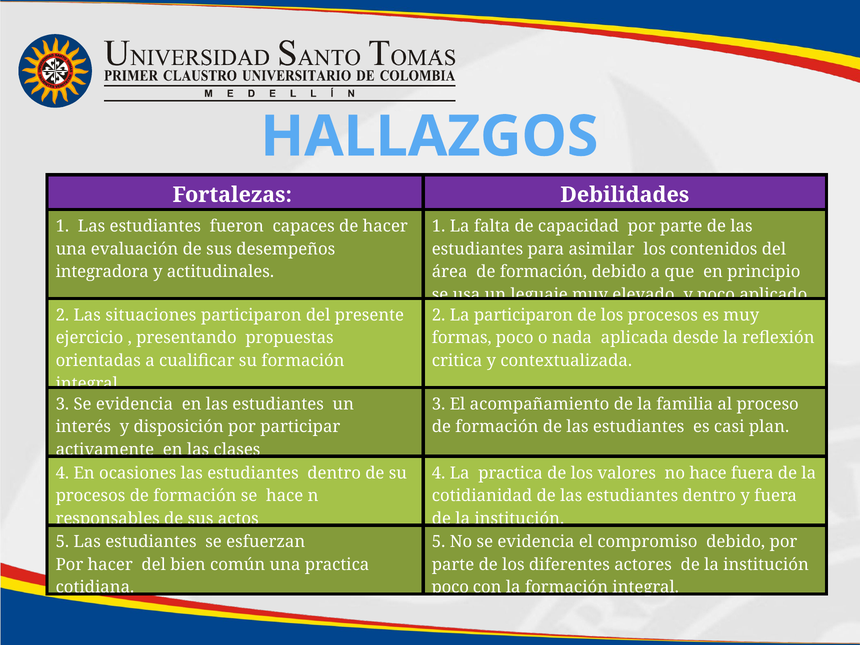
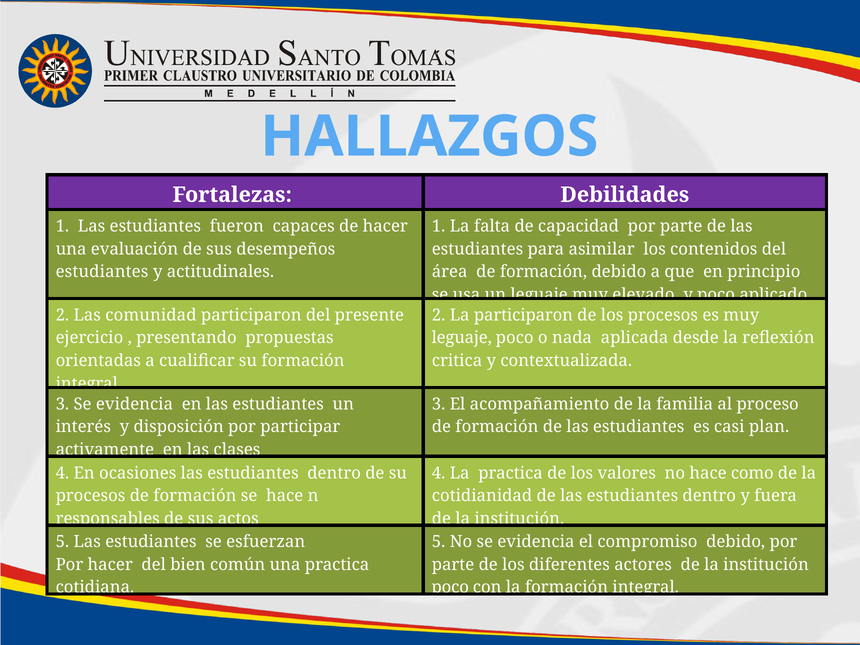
integradora: integradora -> estudiantes (102, 272)
situaciones: situaciones -> comunidad (151, 315)
formas: formas -> leguaje (462, 338)
hace fuera: fuera -> como (752, 473)
